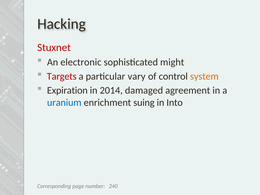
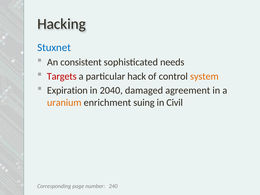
Stuxnet colour: red -> blue (54, 48)
electronic: electronic -> consistent (81, 62)
might: might -> needs (172, 62)
vary: vary -> hack (137, 76)
2014: 2014 -> 2040 (111, 90)
uranium colour: blue -> orange (64, 103)
Into: Into -> Civil (175, 103)
